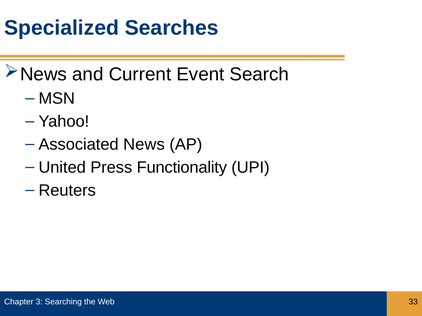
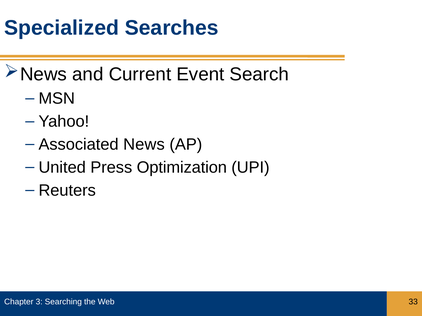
Functionality: Functionality -> Optimization (182, 168)
